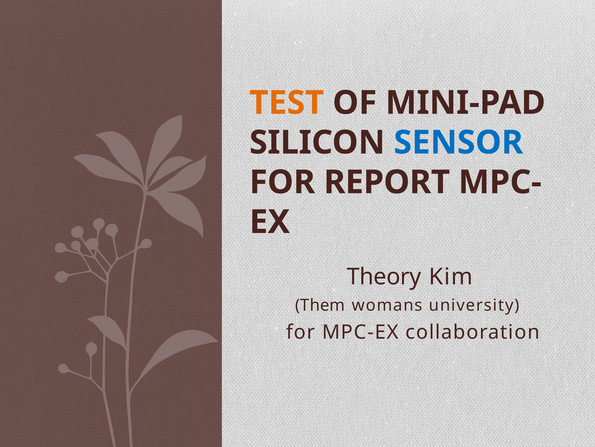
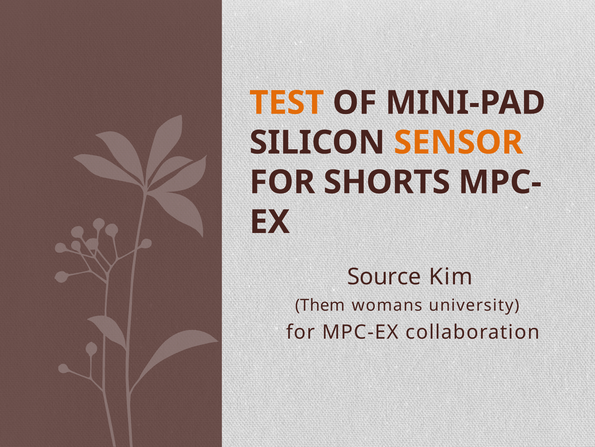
SENSOR colour: blue -> orange (458, 142)
REPORT: REPORT -> SHORTS (387, 182)
Theory: Theory -> Source (384, 277)
